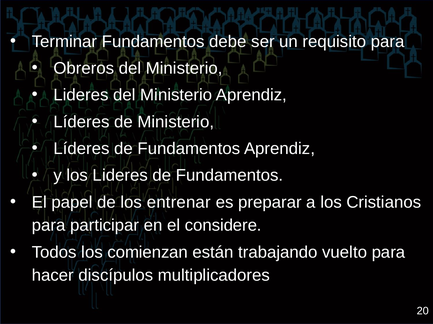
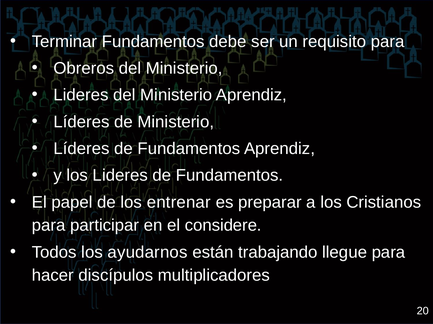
comienzan: comienzan -> ayudarnos (148, 253)
vuelto: vuelto -> llegue (345, 253)
